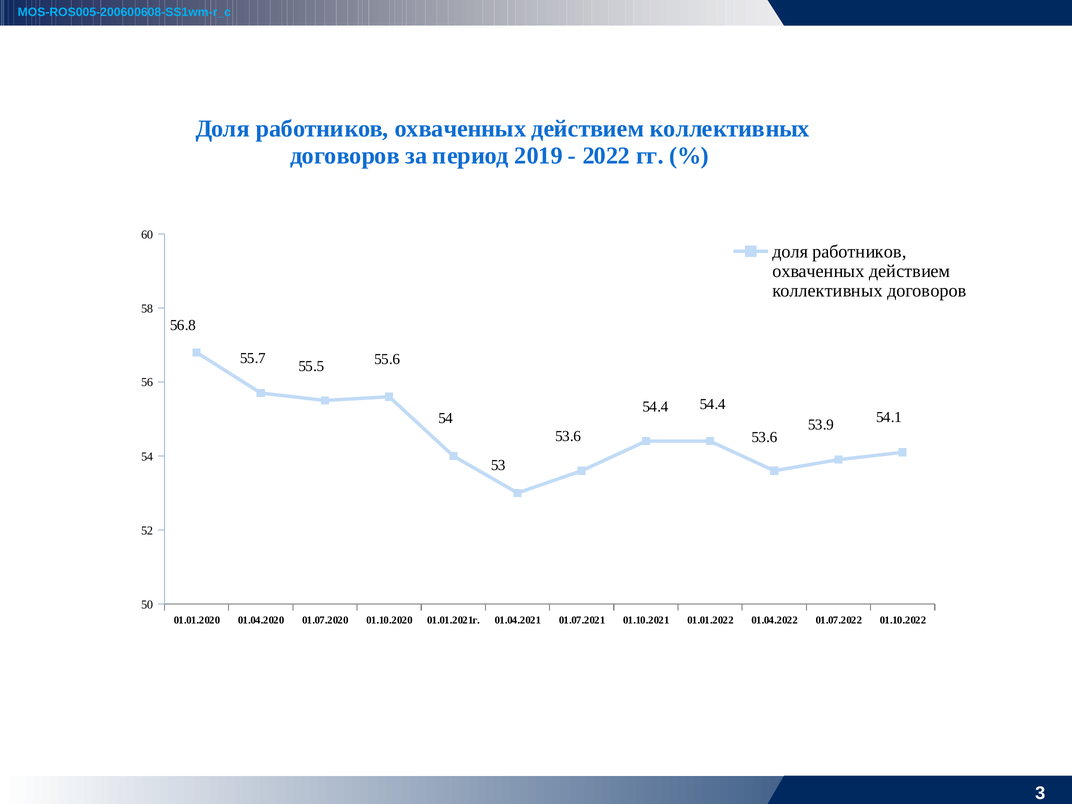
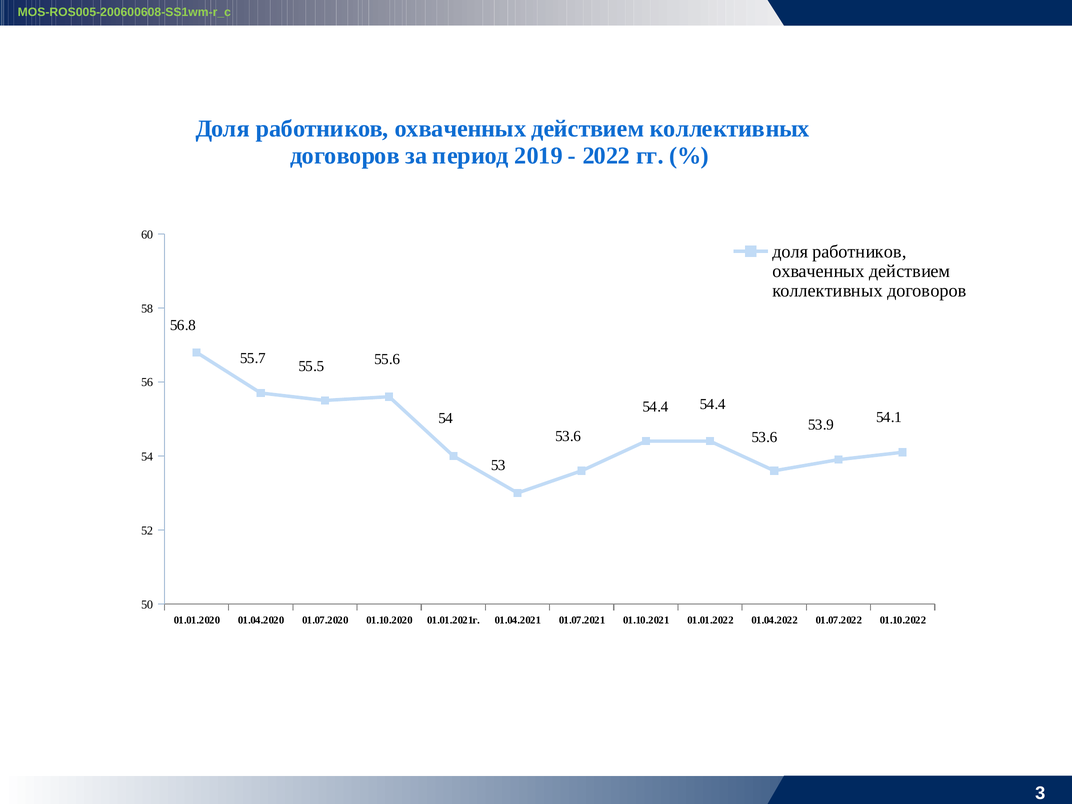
MOS-ROS005-200600608-SS1wm-r_c colour: light blue -> light green (124, 12)
